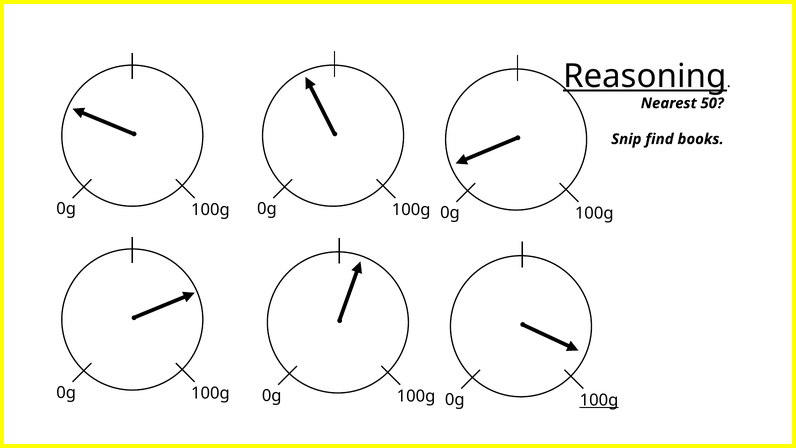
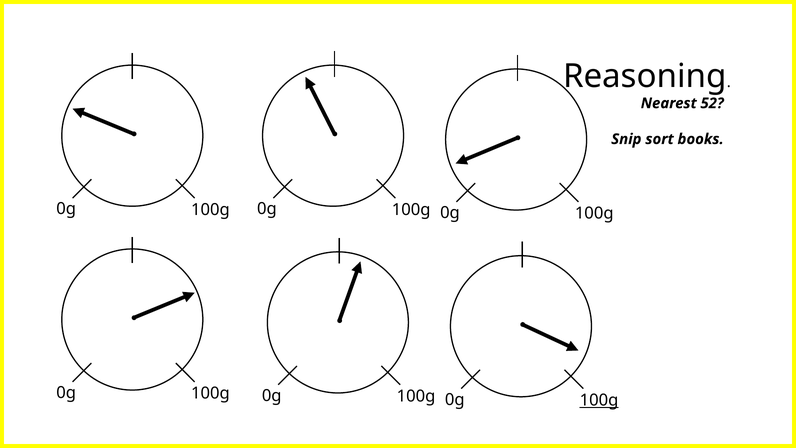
Reasoning underline: present -> none (645, 76)
50: 50 -> 52 (712, 103)
find: find -> sort (660, 139)
